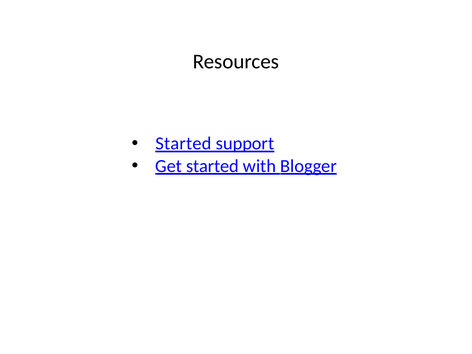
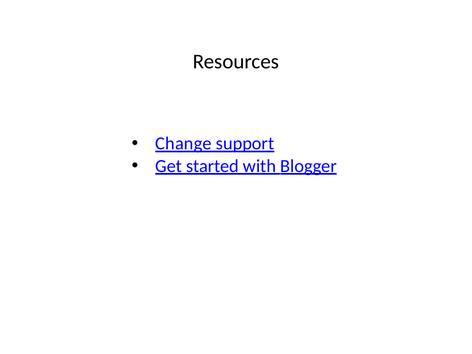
Started: Started -> Change (183, 144)
